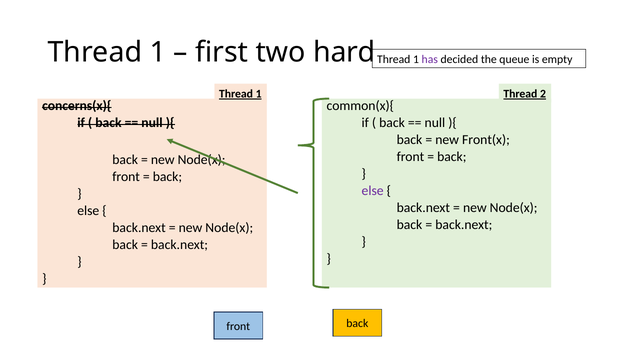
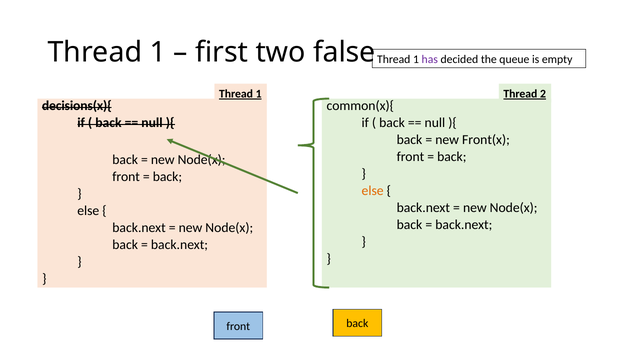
hard: hard -> false (344, 52)
concerns(x){: concerns(x){ -> decisions(x){ (77, 106)
else colour: purple -> orange (373, 191)
